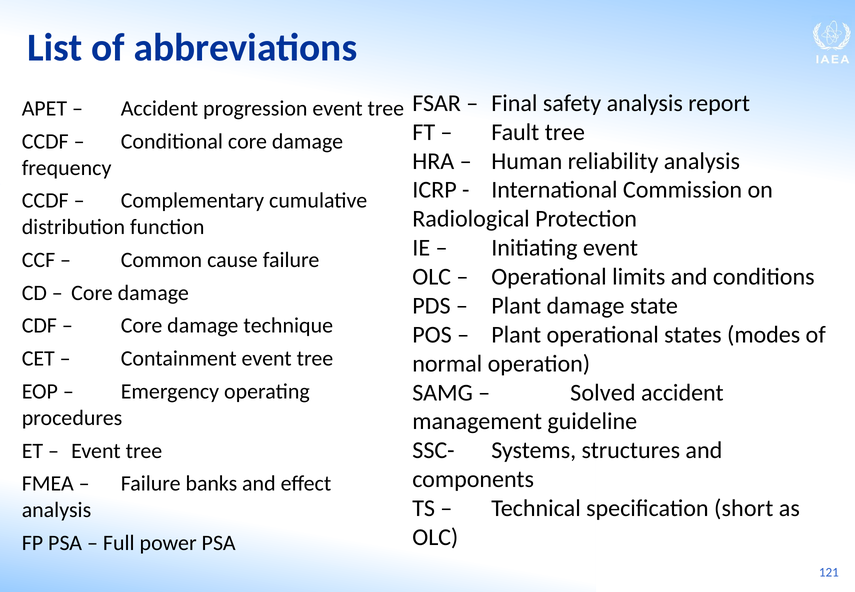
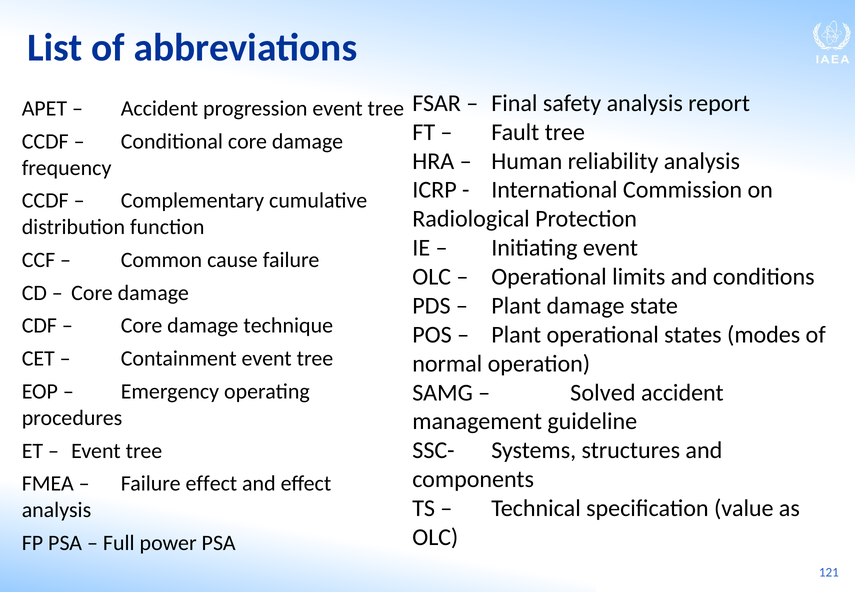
Failure banks: banks -> effect (211, 484)
short: short -> value (744, 508)
